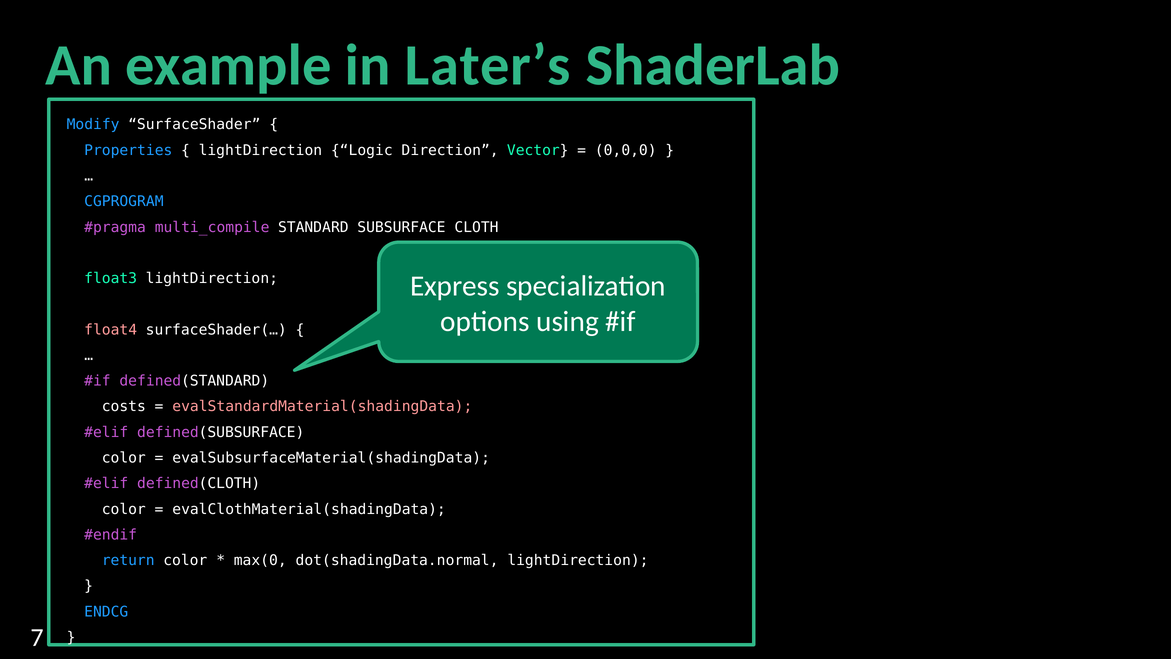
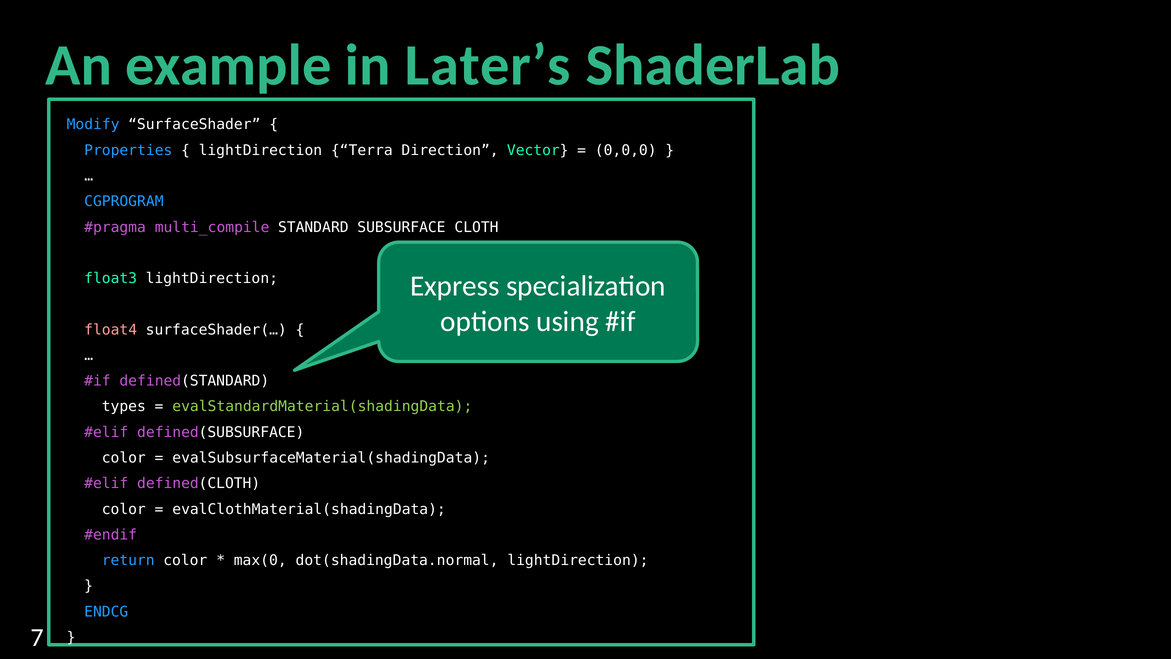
Logic: Logic -> Terra (362, 150)
costs: costs -> types (124, 406)
evalStandardMaterial(shadingData colour: pink -> light green (322, 406)
